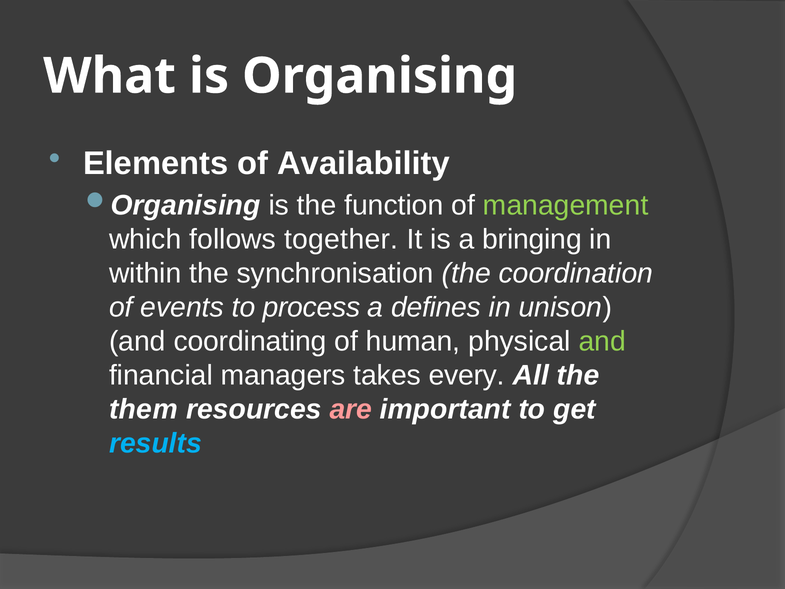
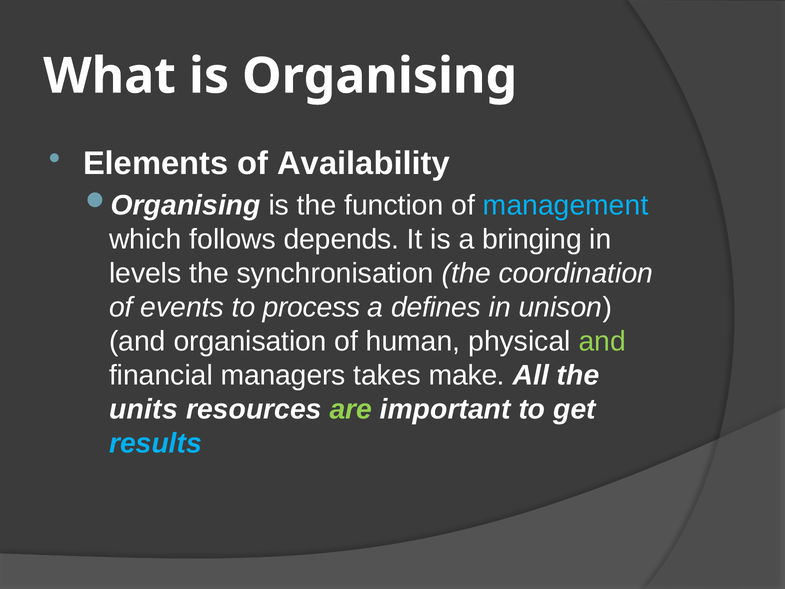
management colour: light green -> light blue (566, 205)
together: together -> depends (341, 239)
within: within -> levels (145, 273)
coordinating: coordinating -> organisation (250, 341)
every: every -> make (467, 375)
them: them -> units (143, 409)
are colour: pink -> light green (351, 409)
